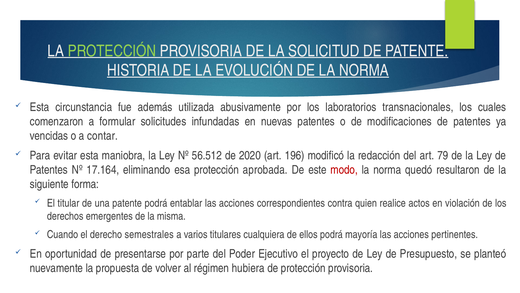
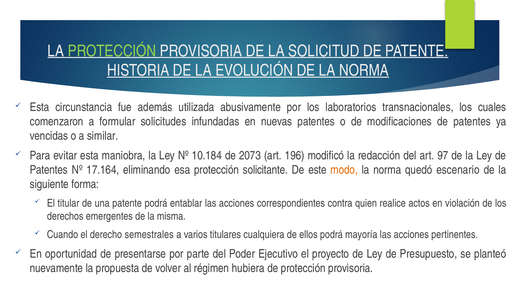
contar: contar -> similar (103, 136)
56.512: 56.512 -> 10.184 (207, 155)
2020: 2020 -> 2073 (250, 155)
79: 79 -> 97 (443, 155)
aprobada: aprobada -> solicitante (265, 170)
modo colour: red -> orange (344, 170)
resultaron: resultaron -> escenario (458, 170)
